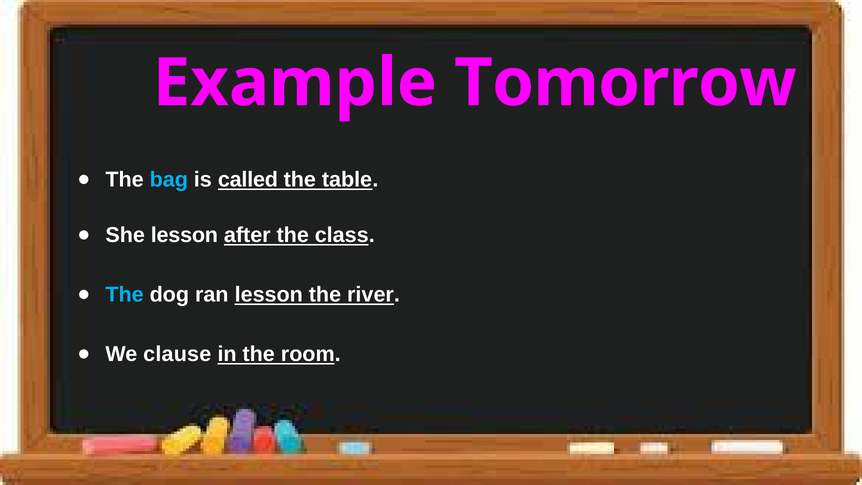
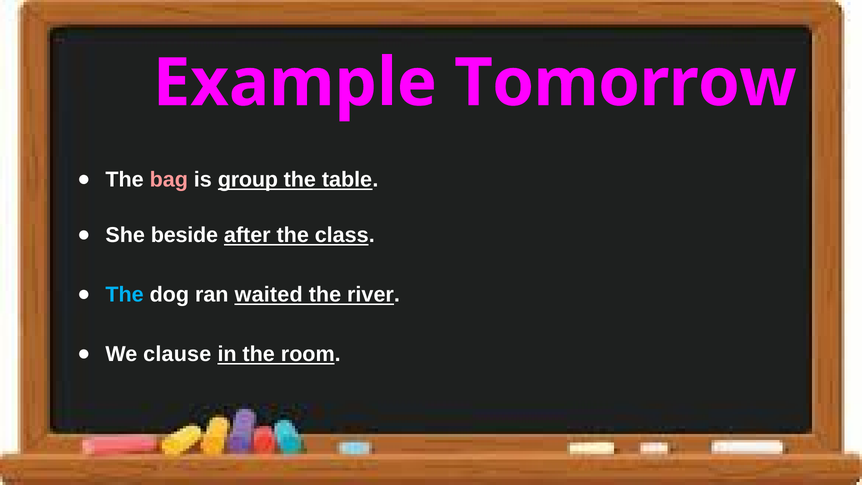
bag colour: light blue -> pink (169, 180)
called: called -> group (248, 180)
She lesson: lesson -> beside (184, 235)
ran lesson: lesson -> waited (269, 295)
